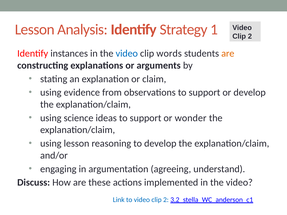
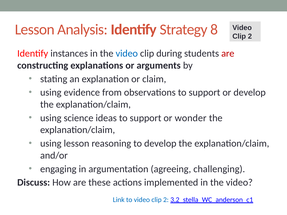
1: 1 -> 8 (214, 30)
words: words -> during (169, 54)
are colour: orange -> red (228, 54)
understand: understand -> challenging (219, 169)
